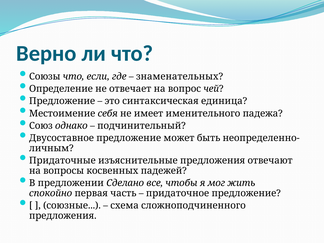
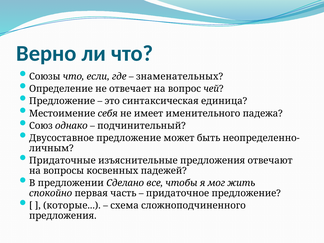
союзные: союзные -> которые (72, 205)
